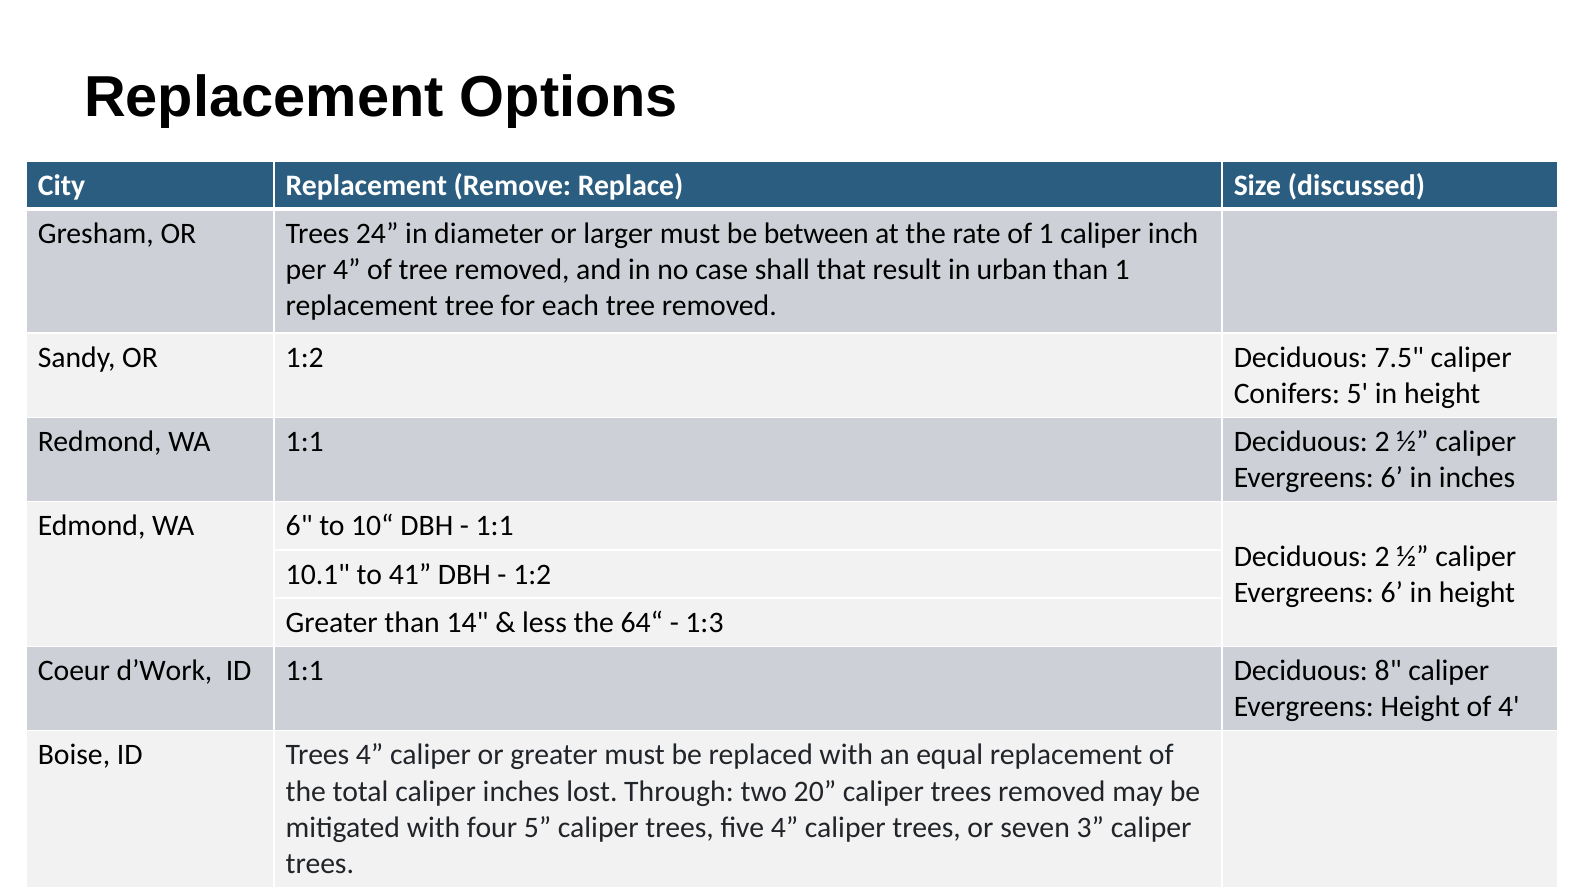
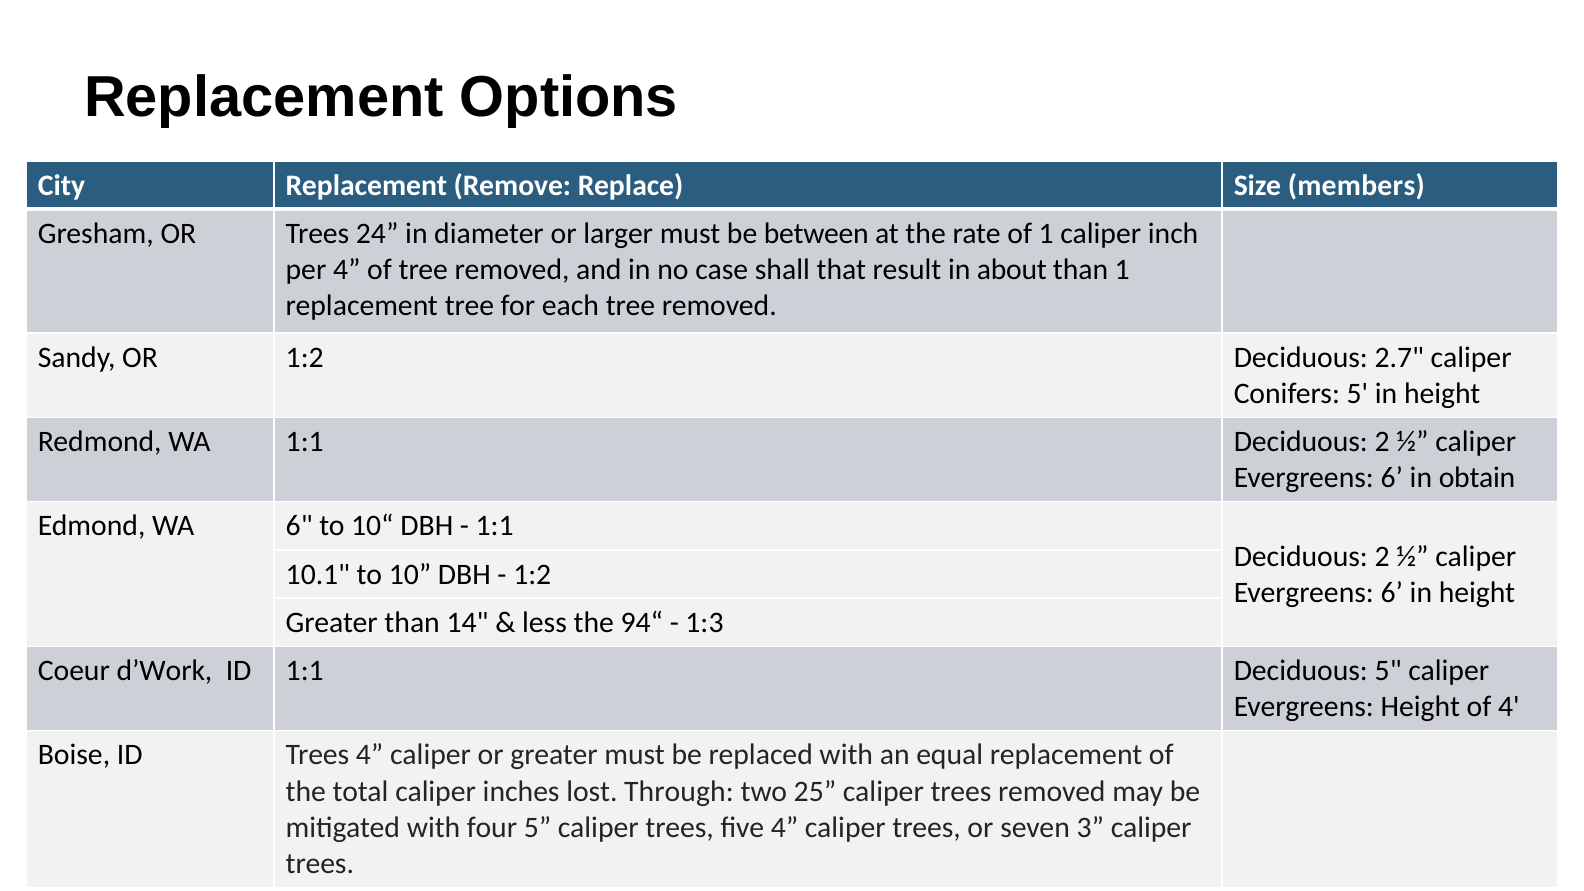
discussed: discussed -> members (1356, 185)
urban: urban -> about (1012, 270)
7.5: 7.5 -> 2.7 (1399, 357)
in inches: inches -> obtain (1477, 478)
41: 41 -> 10 (410, 574)
64“: 64“ -> 94“ (642, 622)
Deciduous 8: 8 -> 5 (1388, 671)
20: 20 -> 25 (815, 791)
